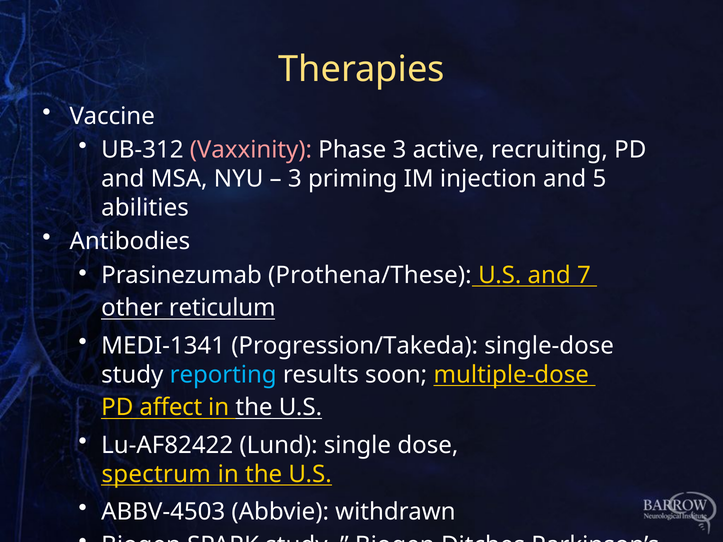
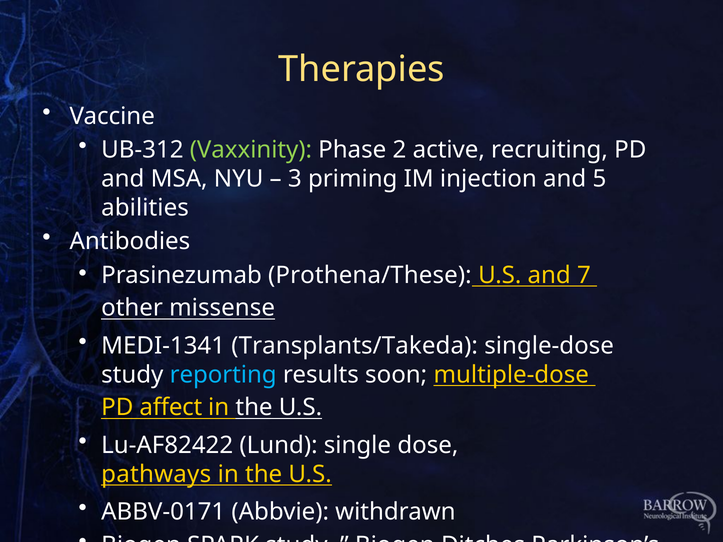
Vaxxinity colour: pink -> light green (251, 150)
Phase 3: 3 -> 2 (399, 150)
reticulum: reticulum -> missense (222, 308)
Progression/Takeda: Progression/Takeda -> Transplants/Takeda (355, 346)
spectrum: spectrum -> pathways (156, 474)
ABBV-4503: ABBV-4503 -> ABBV-0171 (163, 512)
